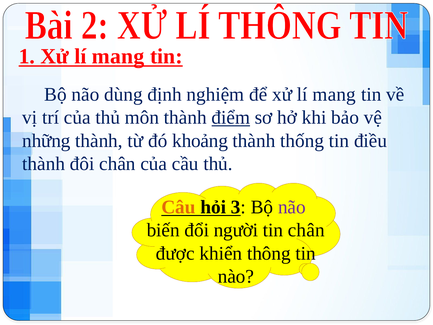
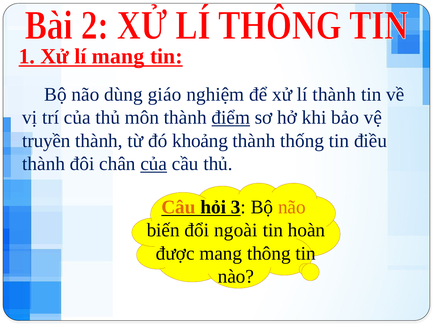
định: định -> giáo (165, 94)
để xử lí mang: mang -> thành (334, 94)
những: những -> truyền (46, 141)
của underline: none -> present (154, 164)
não colour: purple -> orange (292, 207)
người: người -> ngoài (236, 230)
tin chân: chân -> hoàn (306, 230)
được khiển: khiển -> mang (221, 253)
